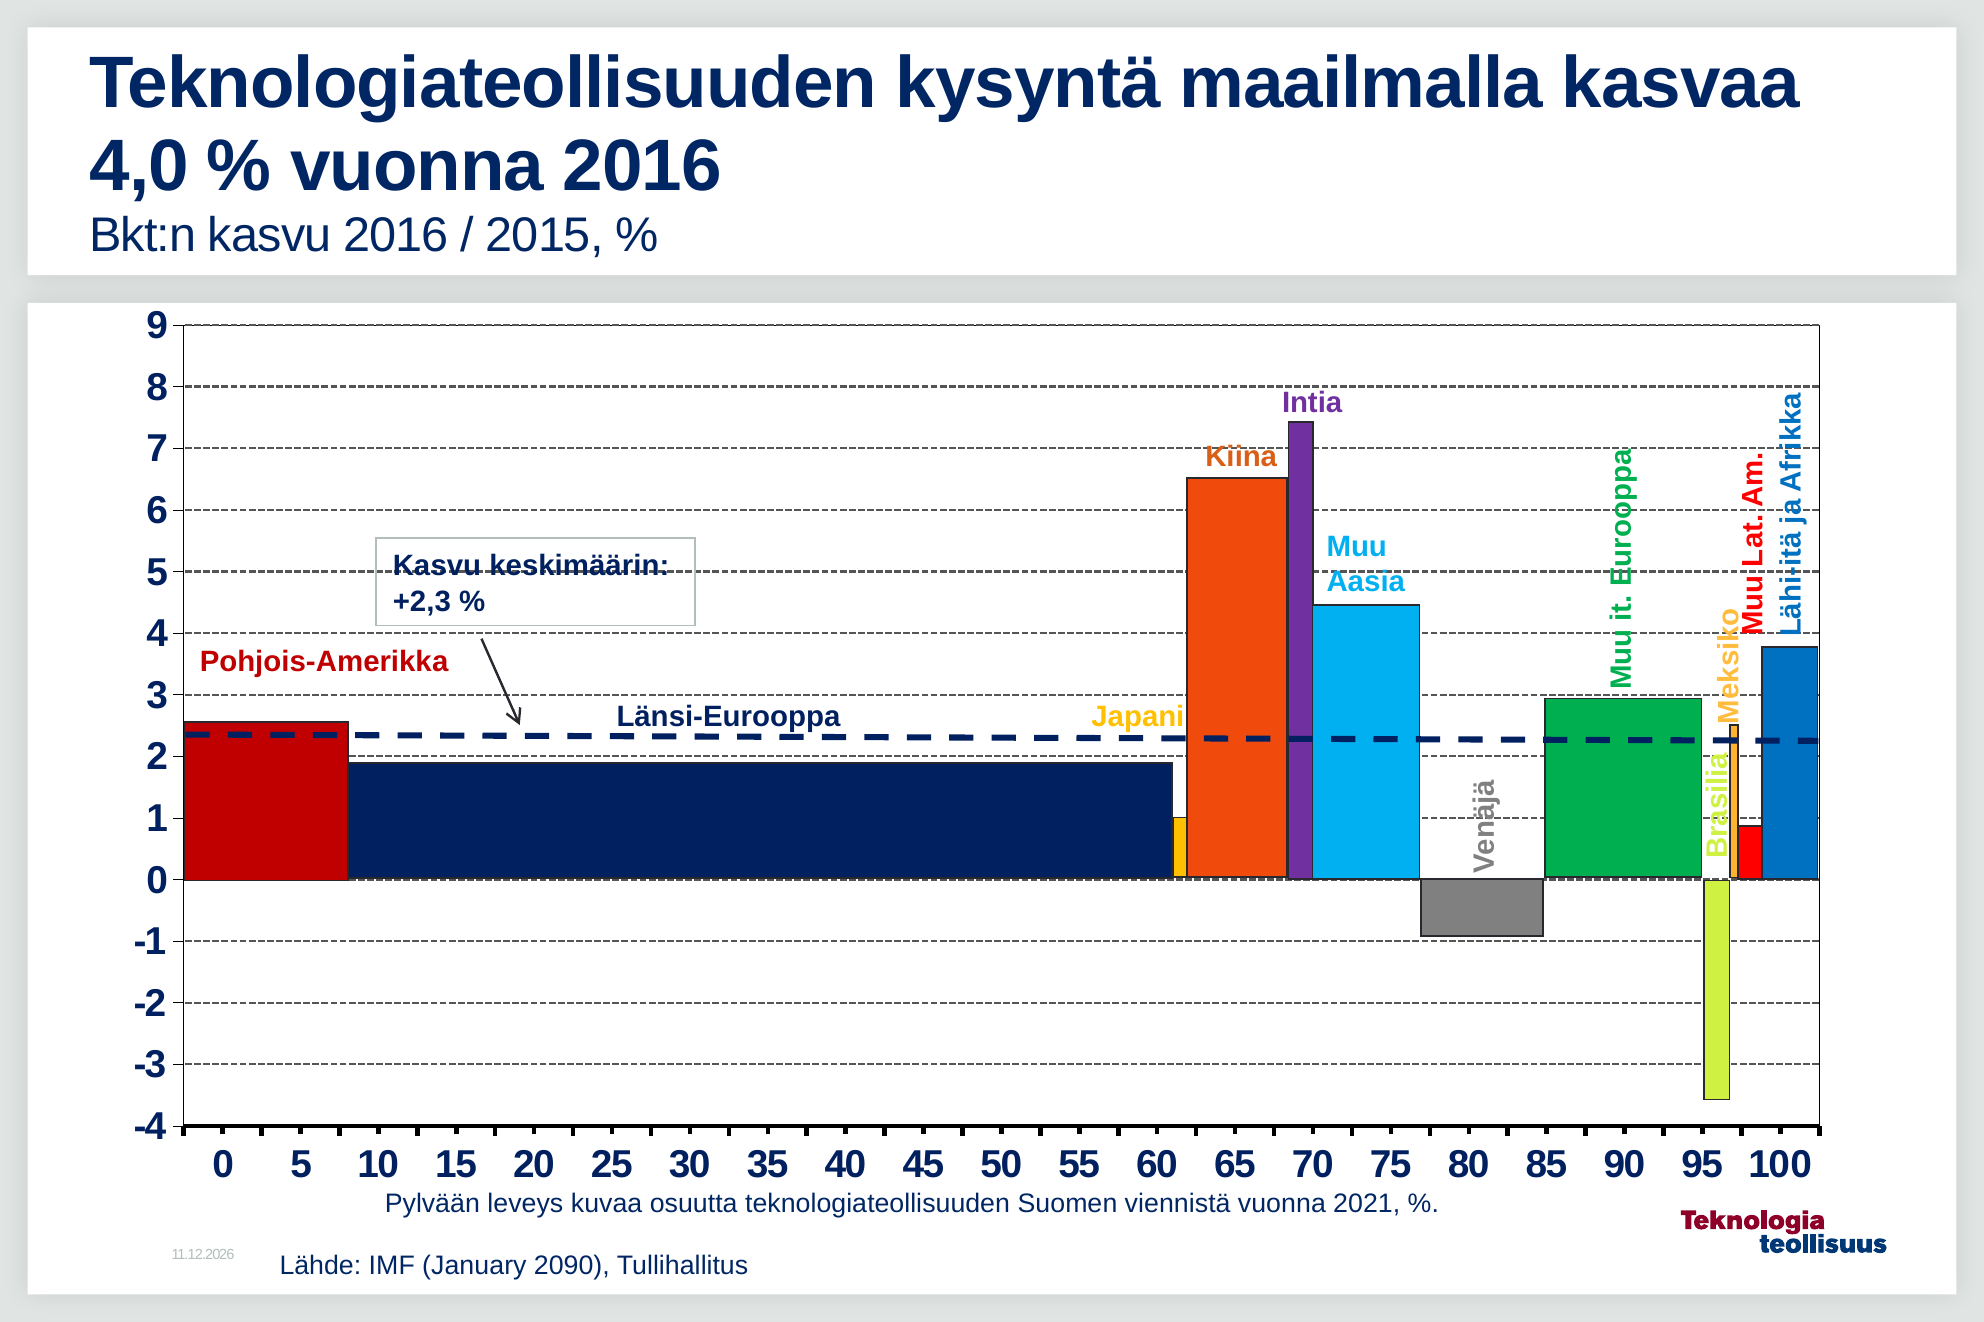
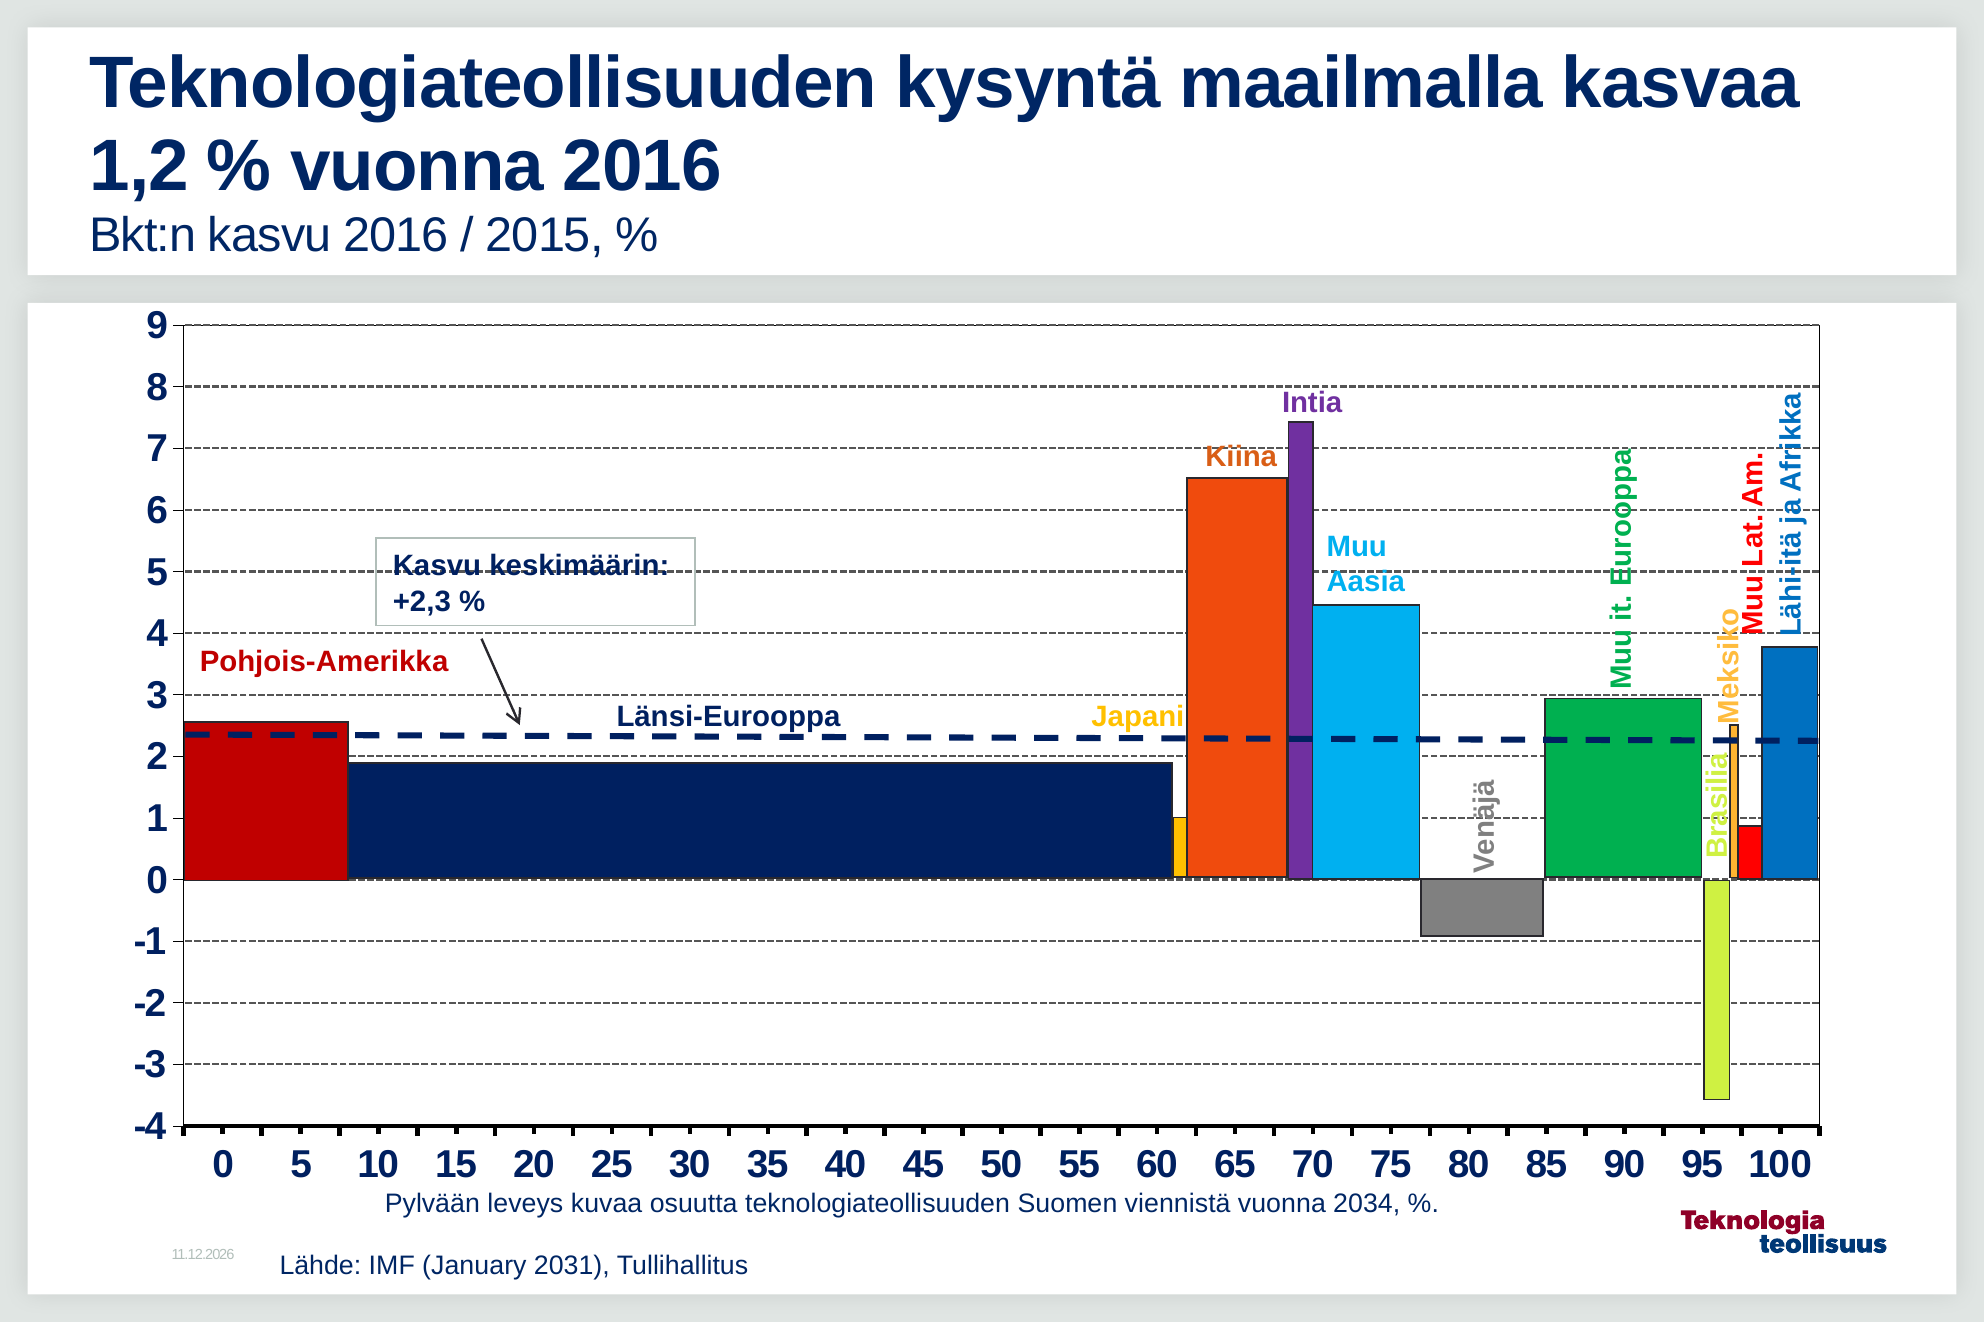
4,0: 4,0 -> 1,2 (139, 166)
2021: 2021 -> 2034 (1367, 1204)
2090: 2090 -> 2031 (572, 1266)
